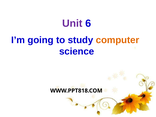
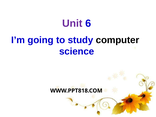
computer colour: orange -> black (118, 40)
